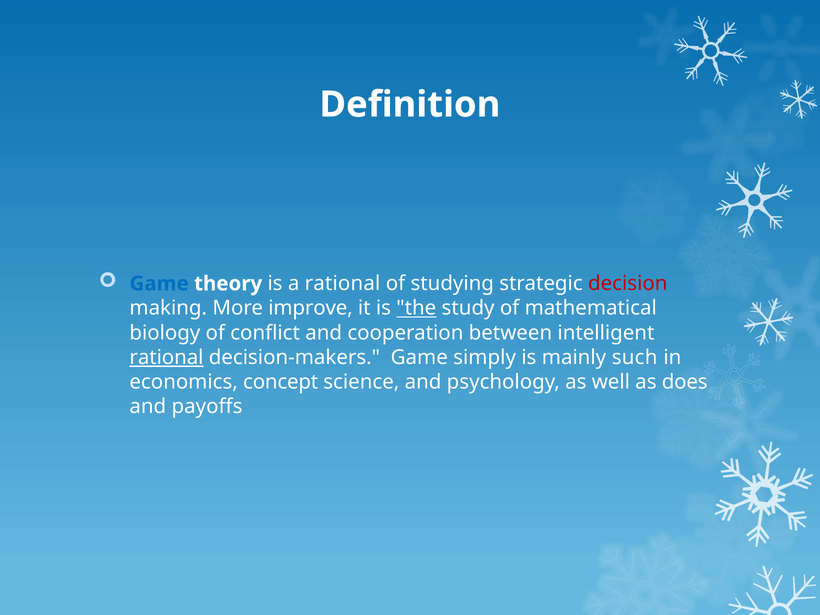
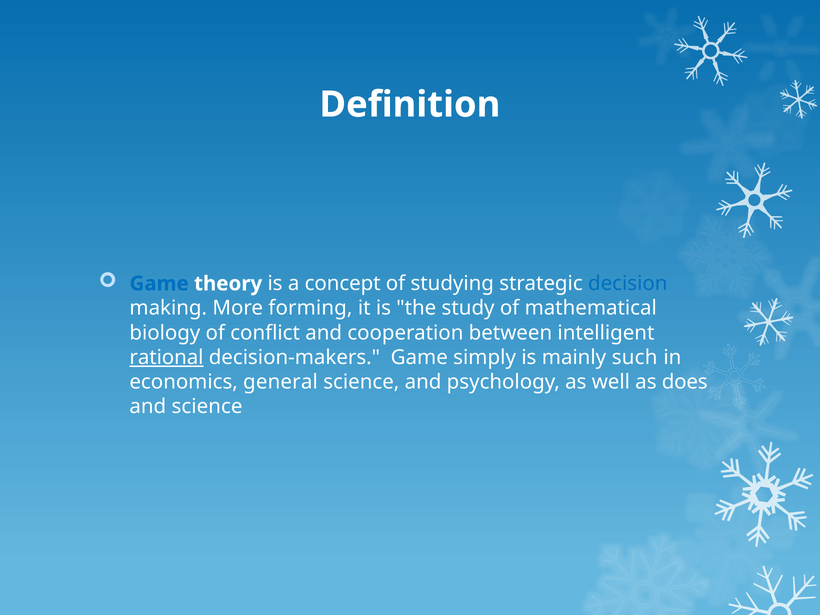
a rational: rational -> concept (343, 284)
decision colour: red -> blue (628, 284)
improve: improve -> forming (310, 308)
the underline: present -> none (416, 308)
concept: concept -> general (280, 382)
and payoffs: payoffs -> science (207, 407)
